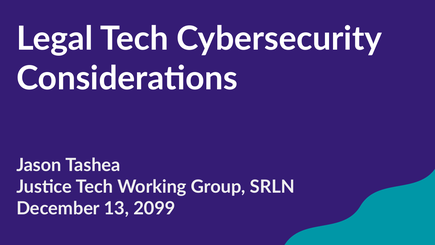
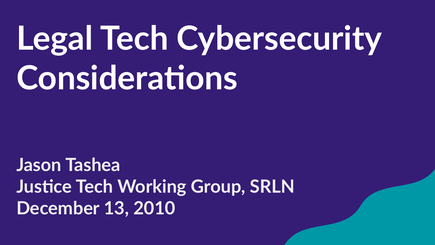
2099: 2099 -> 2010 (154, 208)
